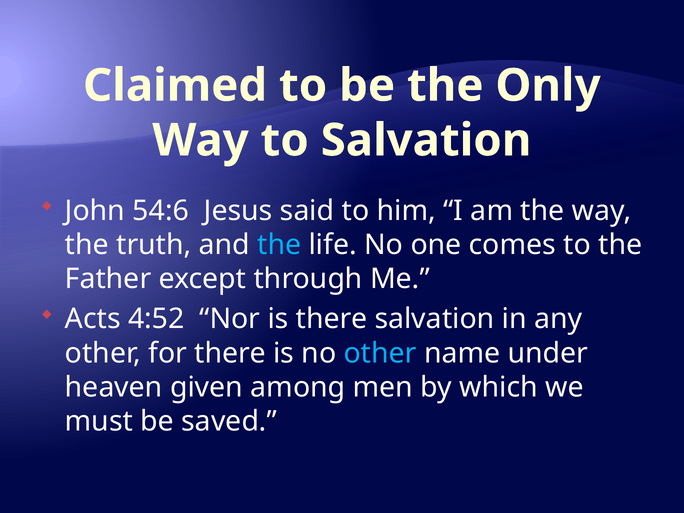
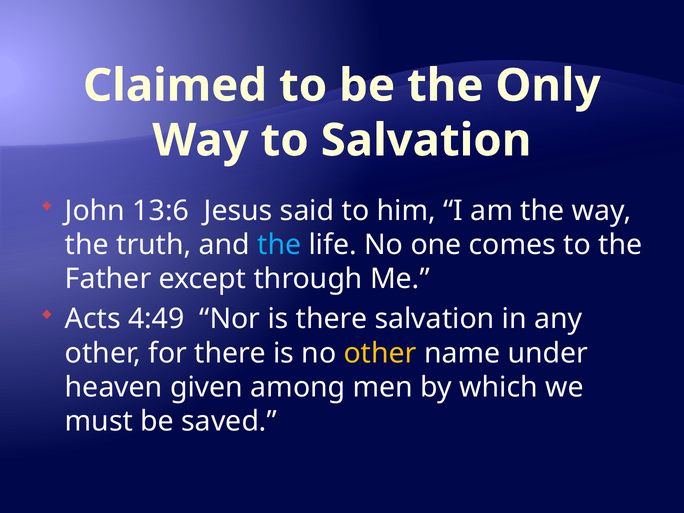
54:6: 54:6 -> 13:6 (161, 211)
4:52: 4:52 -> 4:49 (156, 319)
other colour: light blue -> yellow (380, 353)
